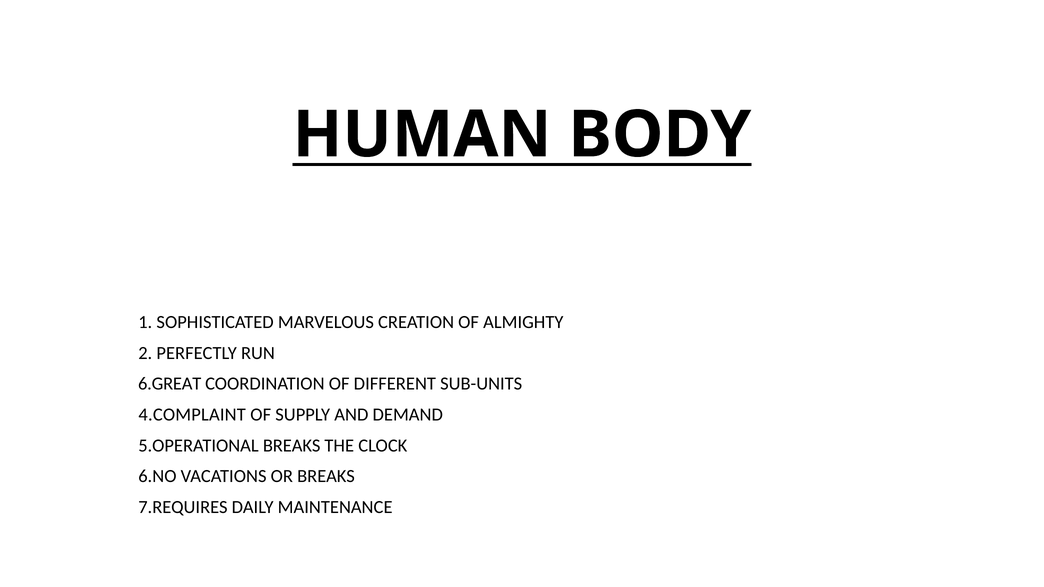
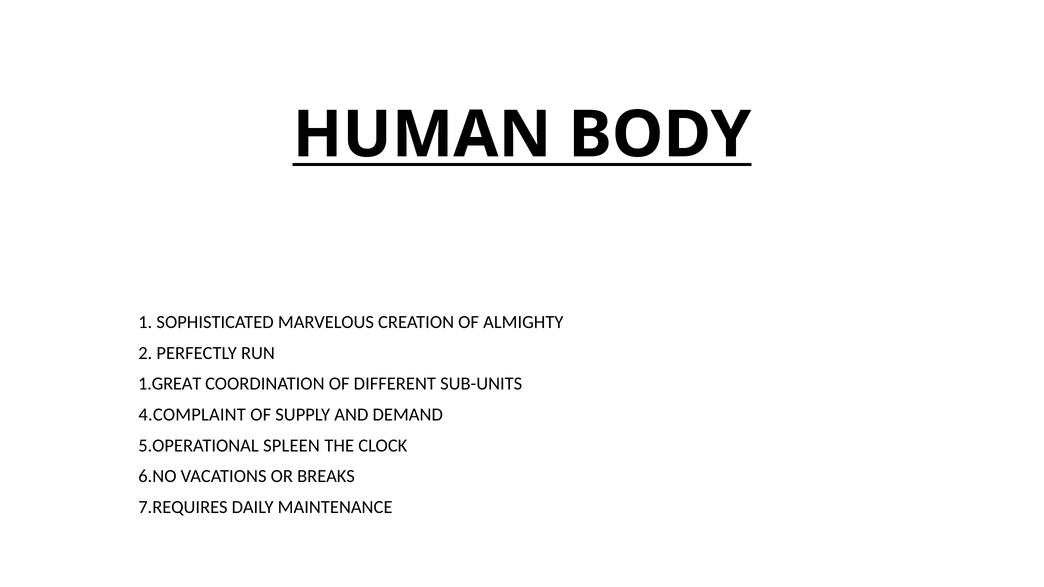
6.GREAT: 6.GREAT -> 1.GREAT (170, 384)
5.OPERATIONAL BREAKS: BREAKS -> SPLEEN (292, 446)
